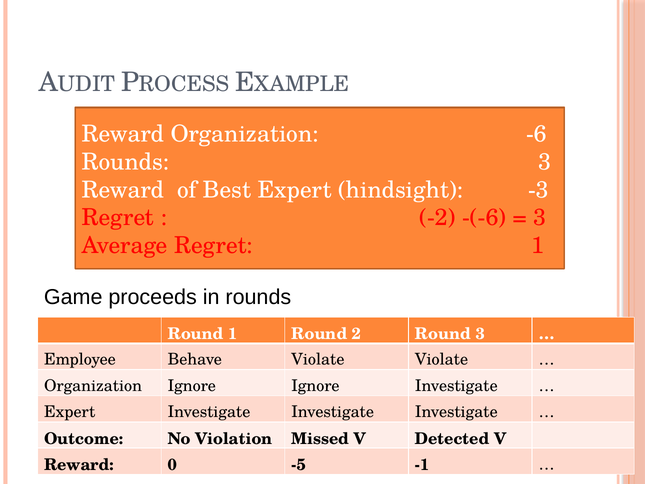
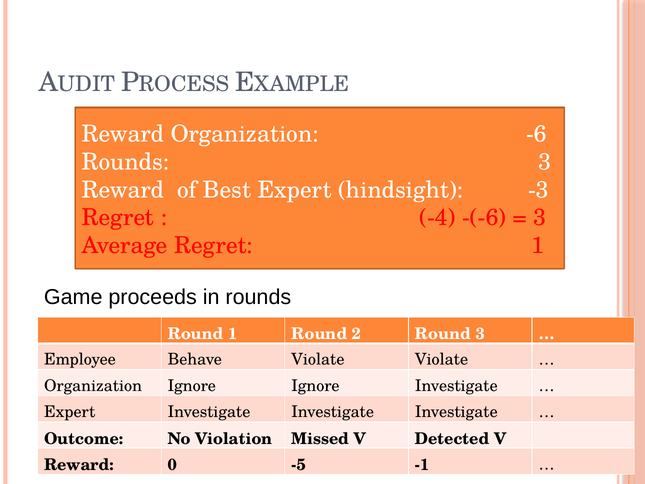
-2: -2 -> -4 (438, 218)
